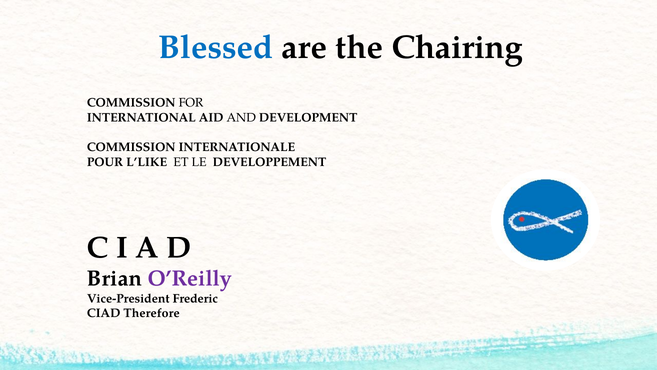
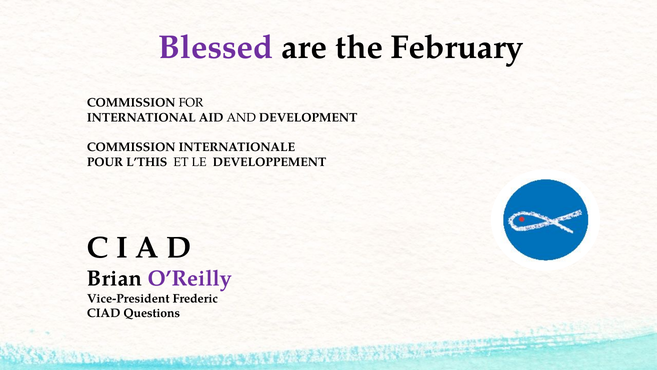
Blessed colour: blue -> purple (216, 47)
Chairing: Chairing -> February (457, 47)
L’LIKE: L’LIKE -> L’THIS (147, 162)
Therefore: Therefore -> Questions (152, 313)
